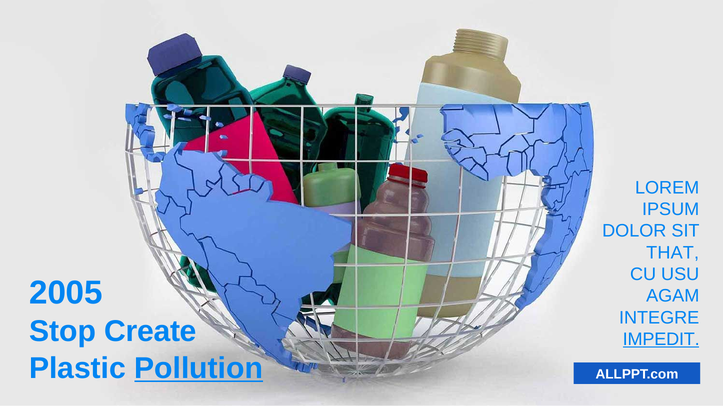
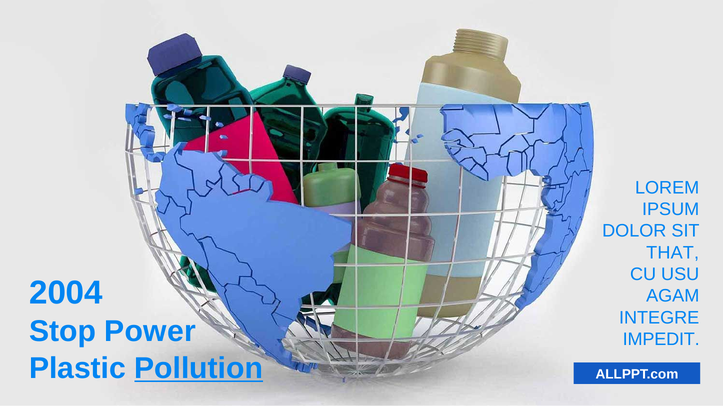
2005: 2005 -> 2004 (66, 294)
Create: Create -> Power (150, 332)
IMPEDIT underline: present -> none (661, 340)
